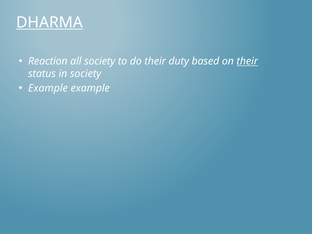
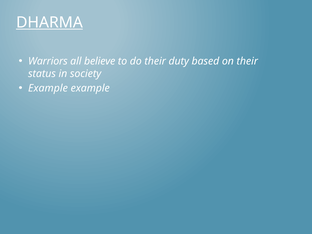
Reaction: Reaction -> Warriors (48, 61)
all society: society -> believe (100, 61)
their underline: present -> none (247, 61)
